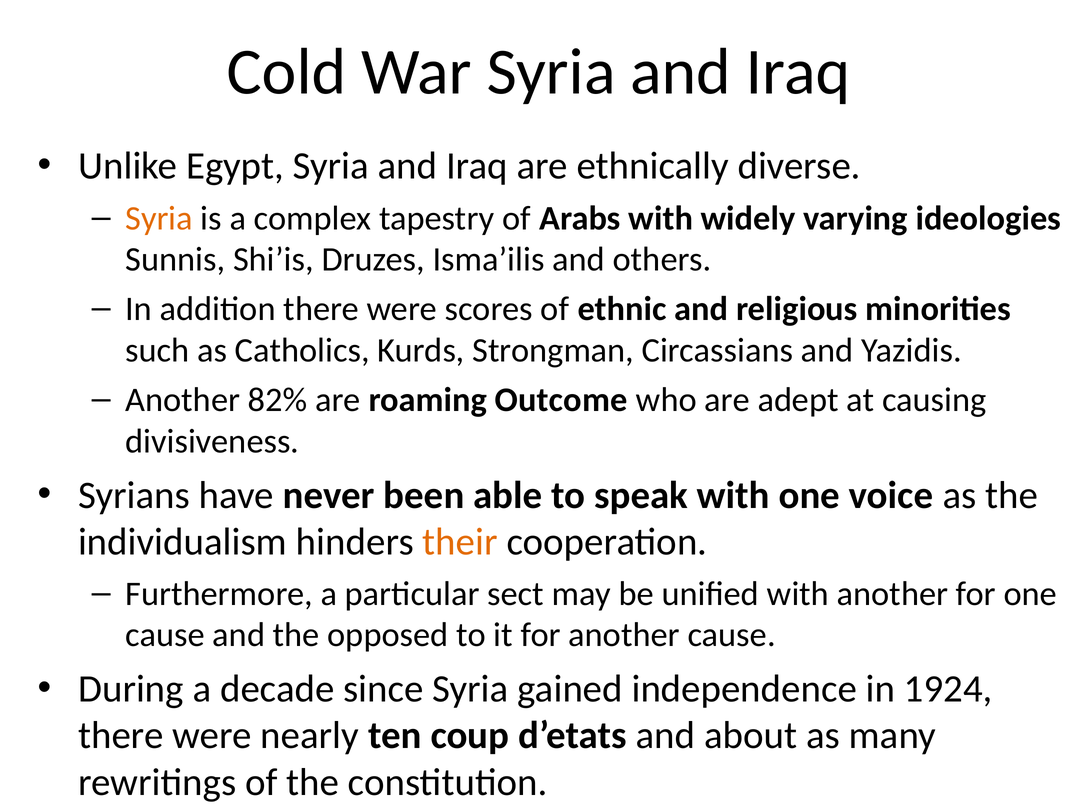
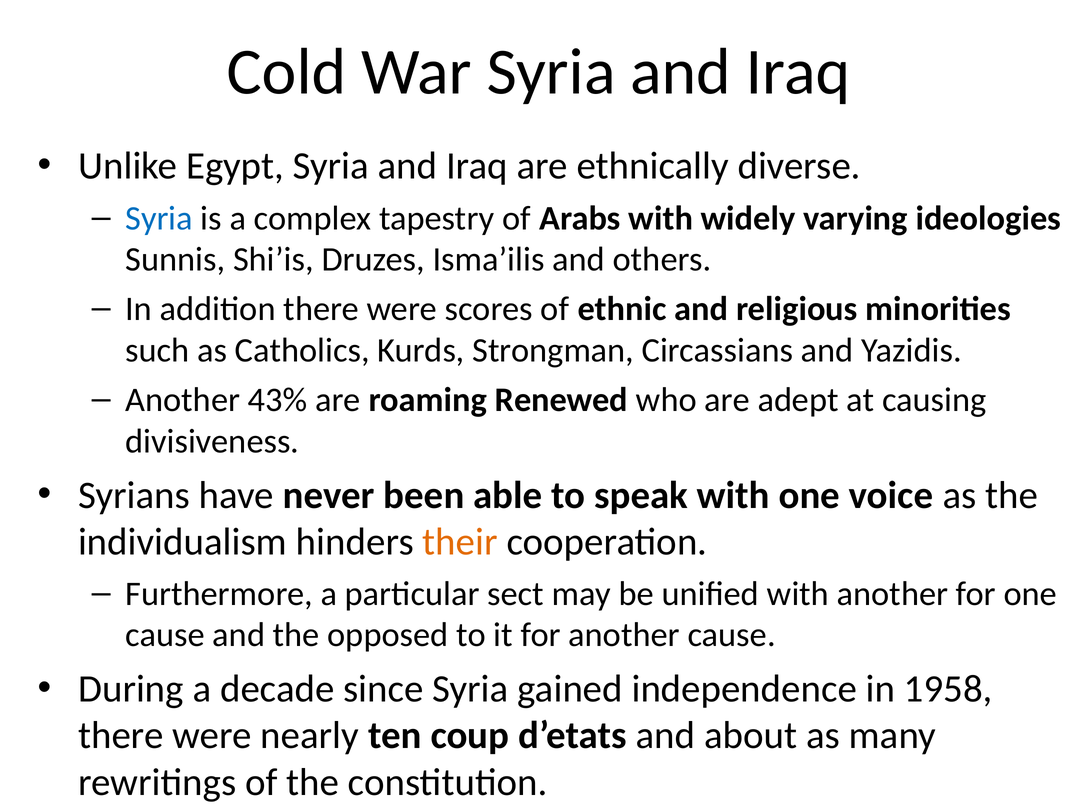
Syria colour: orange -> blue (159, 218)
82%: 82% -> 43% (278, 400)
Outcome: Outcome -> Renewed (561, 400)
1924: 1924 -> 1958 (948, 689)
